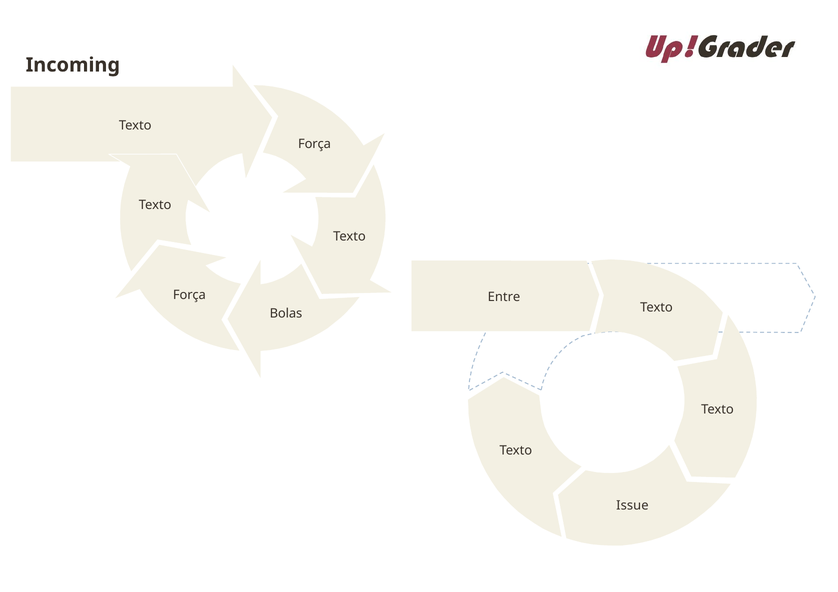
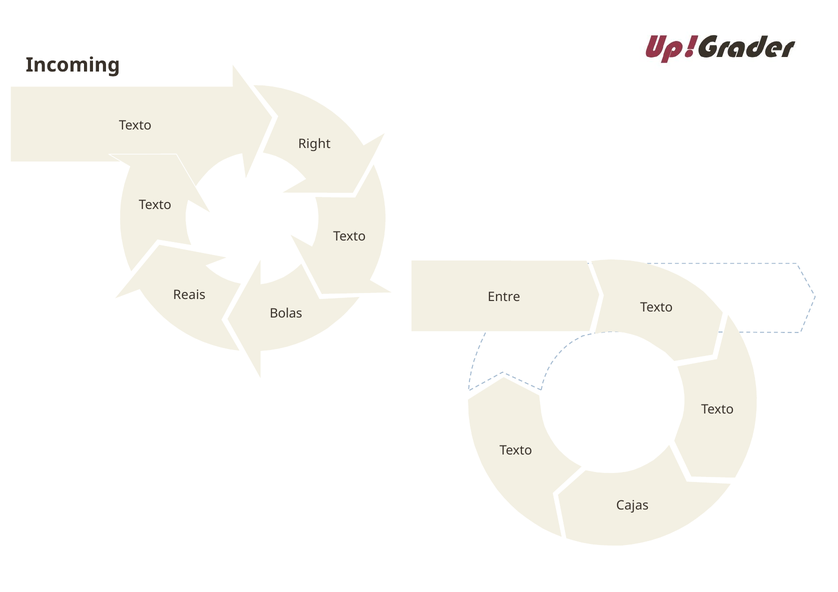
Força: Força -> Right (314, 144)
Força: Força -> Reais (189, 295)
Issue: Issue -> Cajas (632, 506)
